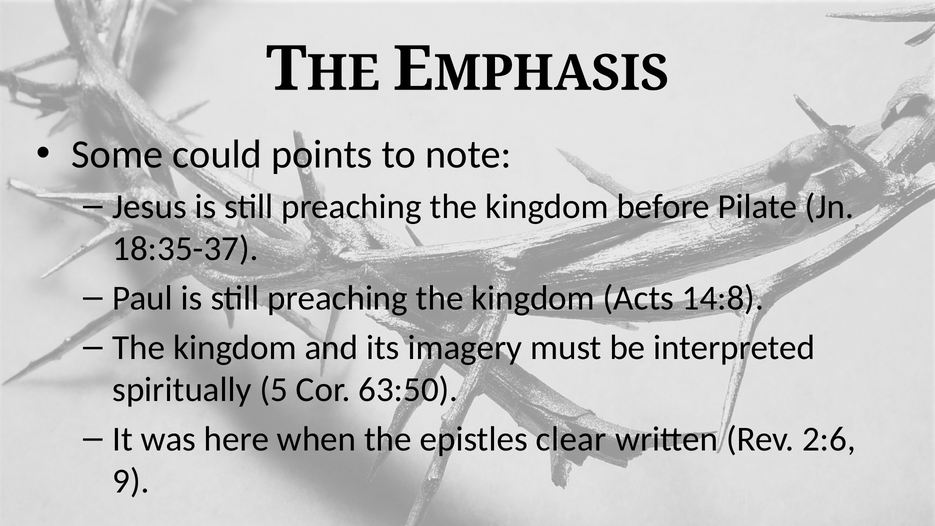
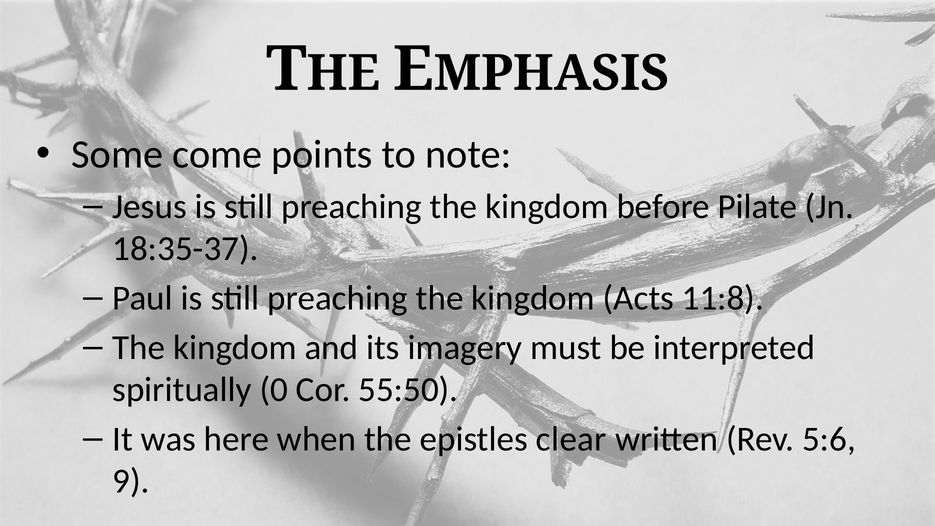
could: could -> come (217, 154)
14:8: 14:8 -> 11:8 (723, 298)
5: 5 -> 0 (274, 390)
63:50: 63:50 -> 55:50 (408, 390)
2:6: 2:6 -> 5:6 (829, 439)
